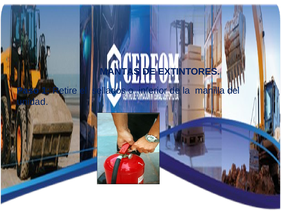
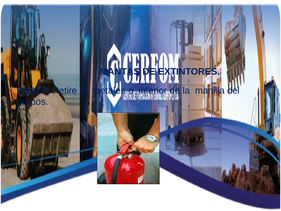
sellados: sellados -> metales (109, 91)
unidad: unidad -> grupos (33, 102)
